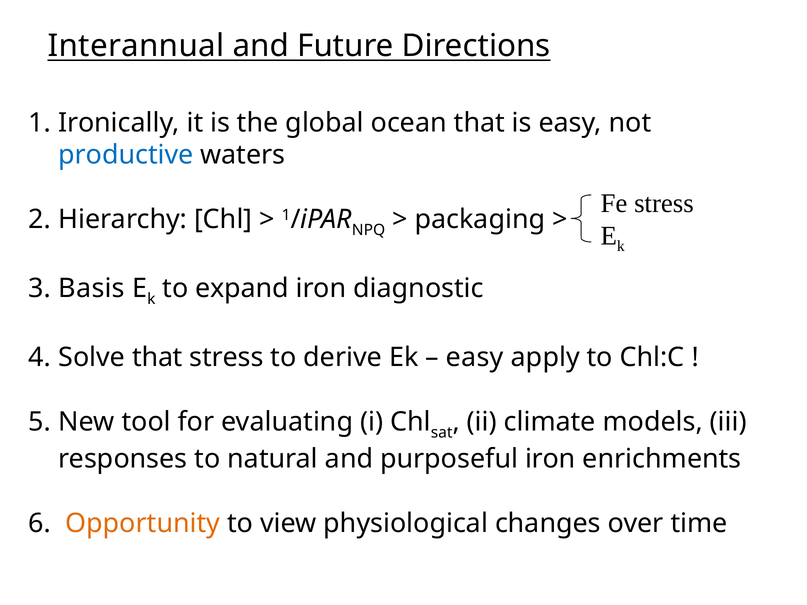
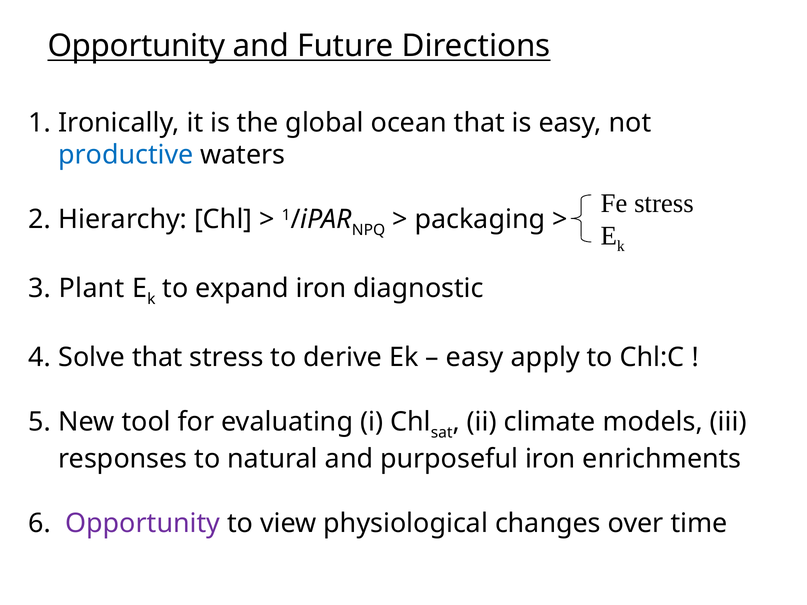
Interannual: Interannual -> Opportunity (136, 46)
Basis: Basis -> Plant (92, 289)
Opportunity colour: orange -> purple (143, 524)
